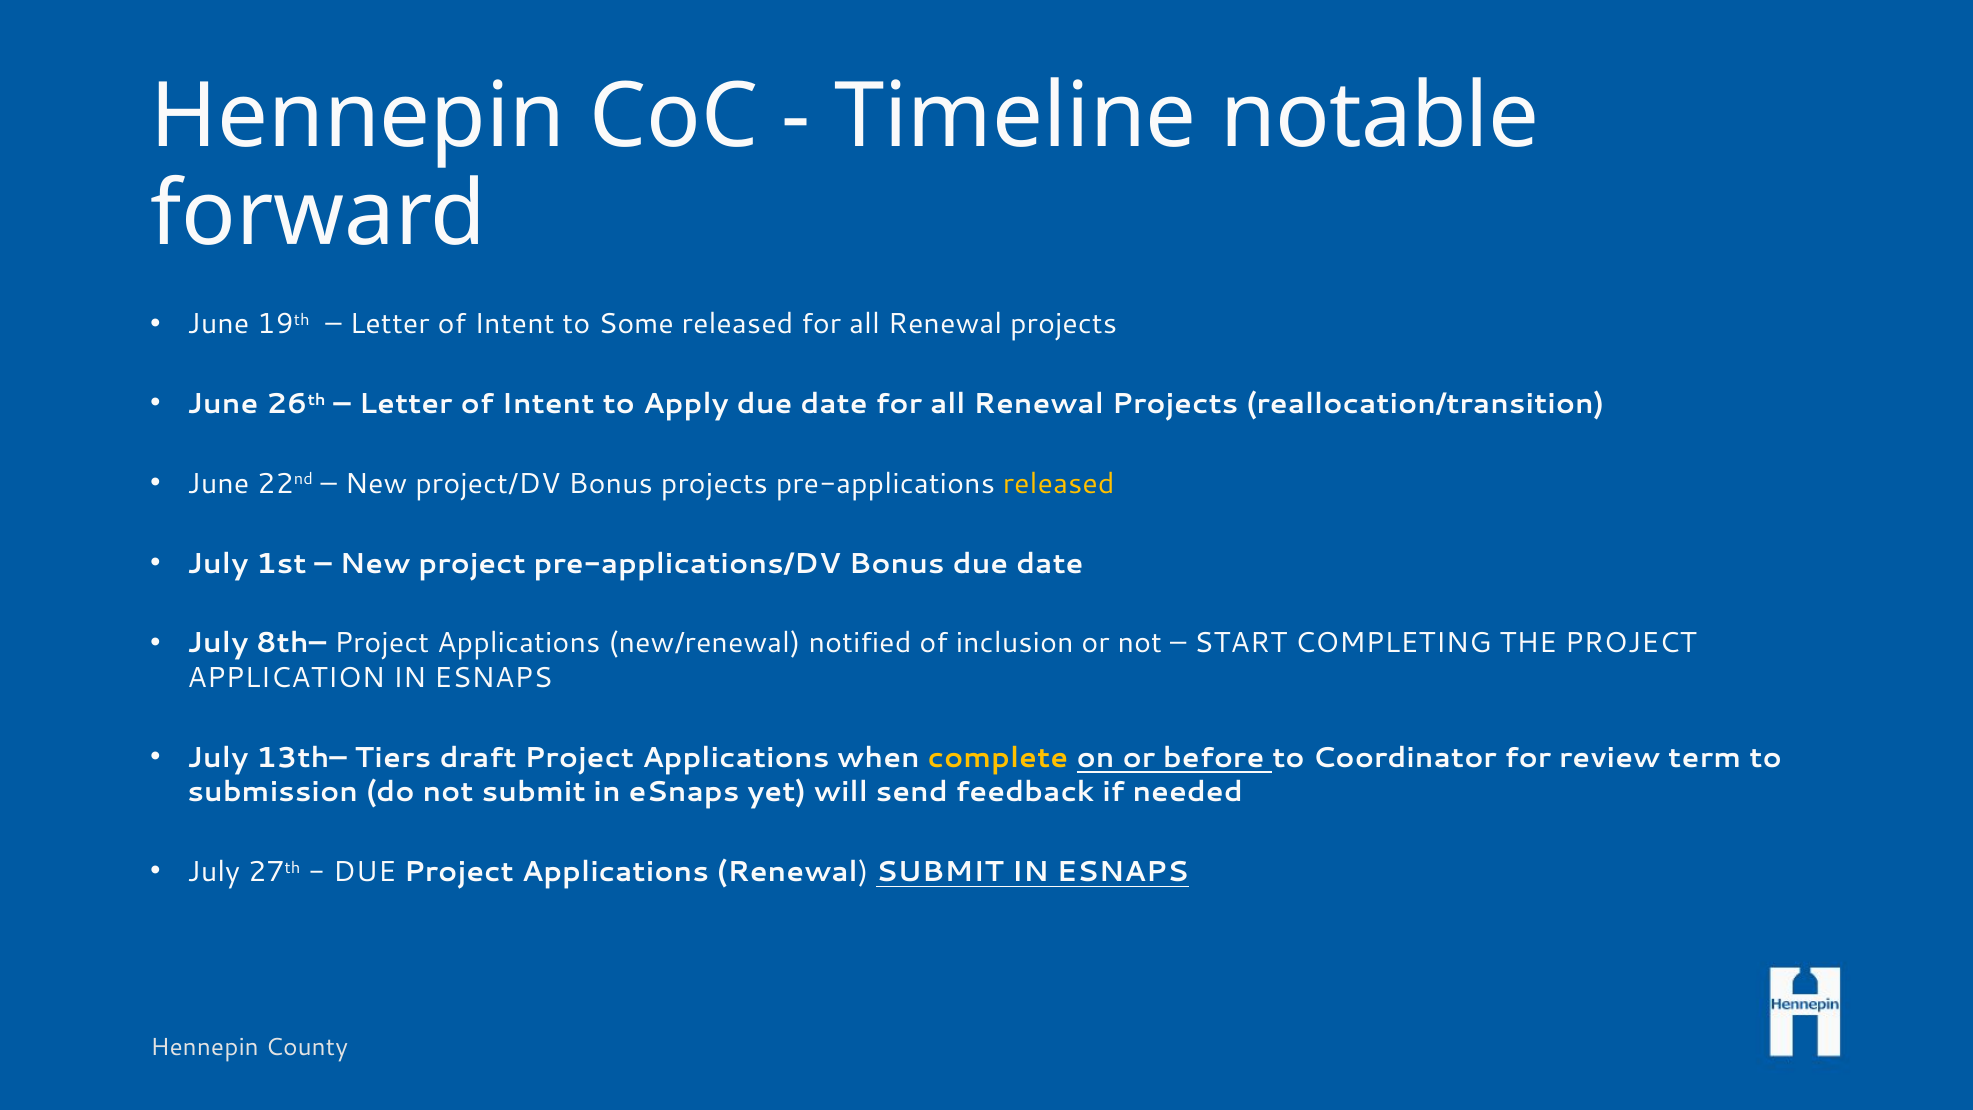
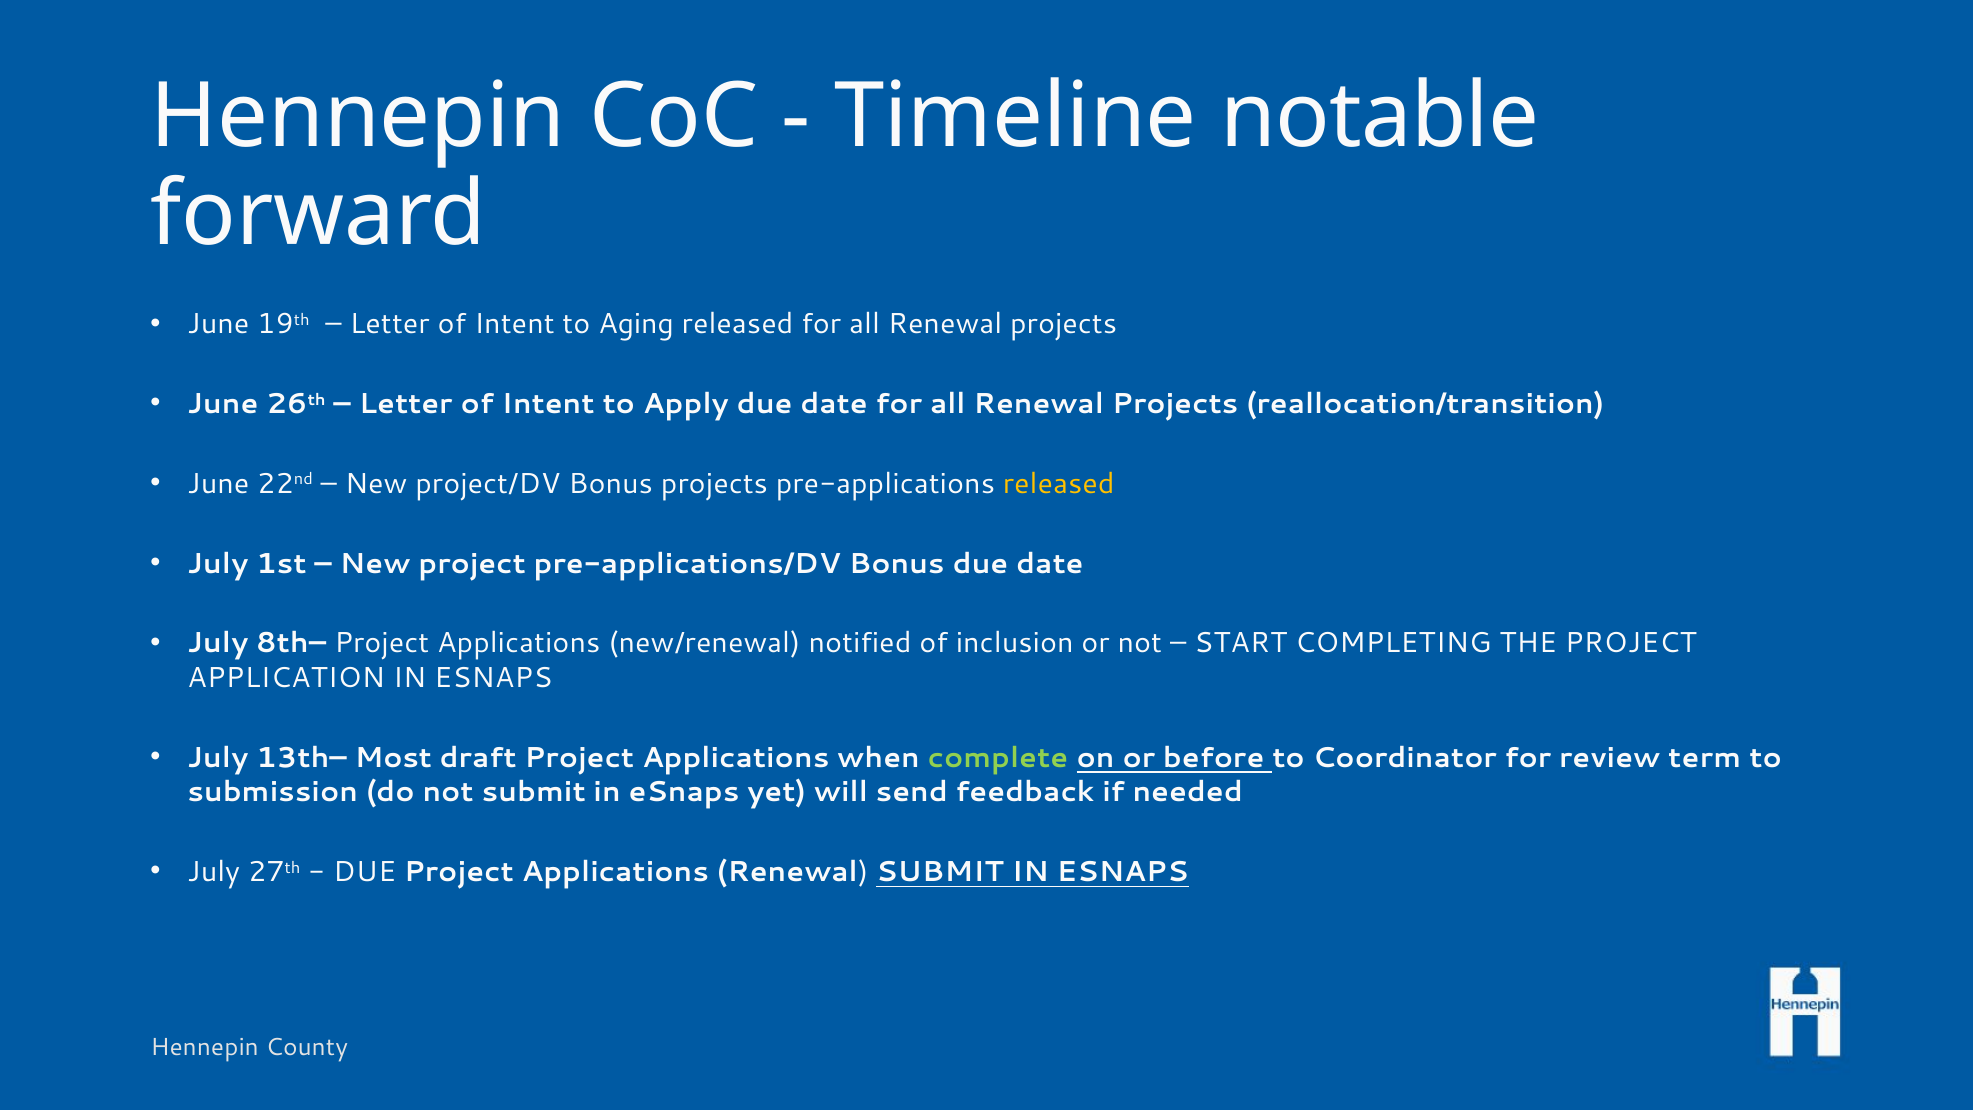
Some: Some -> Aging (636, 324)
Tiers: Tiers -> Most (393, 757)
complete colour: yellow -> light green (998, 757)
